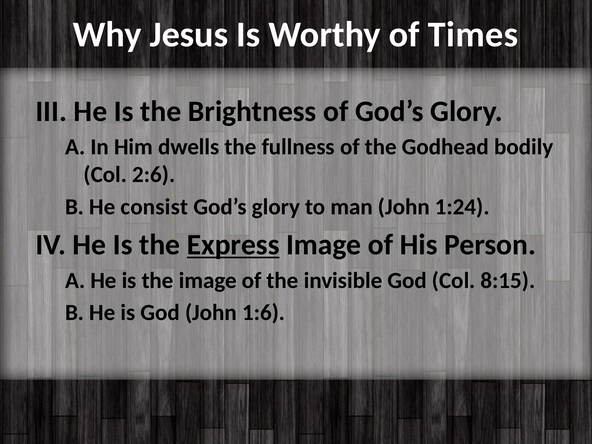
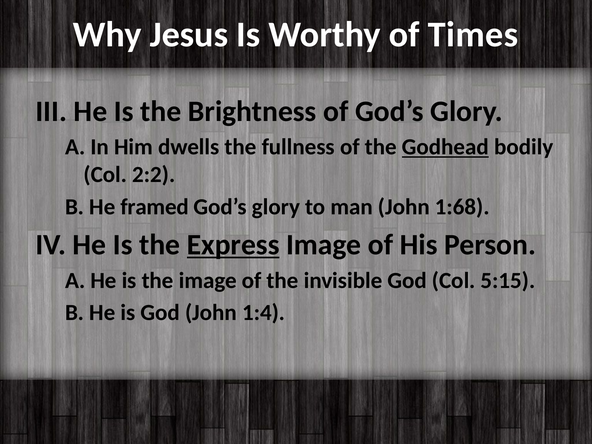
Godhead underline: none -> present (445, 147)
2:6: 2:6 -> 2:2 (154, 175)
consist: consist -> framed (155, 207)
1:24: 1:24 -> 1:68 (462, 207)
8:15: 8:15 -> 5:15 (508, 280)
1:6: 1:6 -> 1:4 (264, 313)
